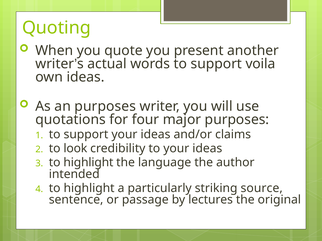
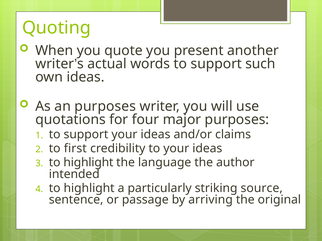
voila: voila -> such (260, 64)
look: look -> first (75, 149)
lectures: lectures -> arriving (211, 200)
